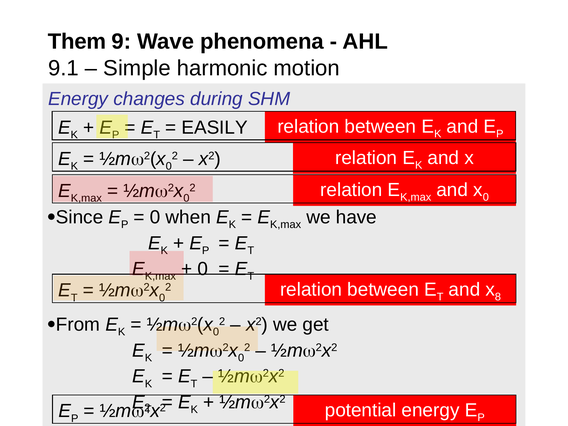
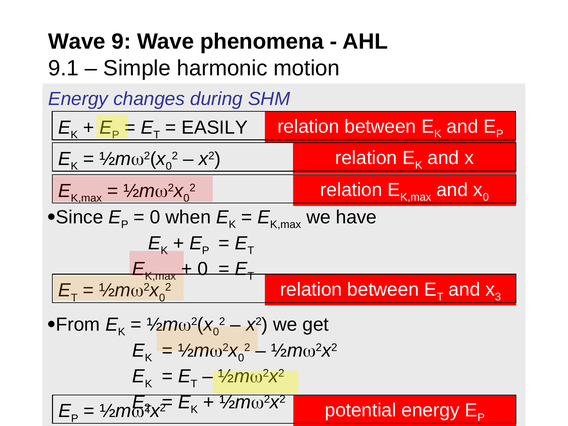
Them: Them -> Wave (77, 42)
8: 8 -> 3 (498, 297)
